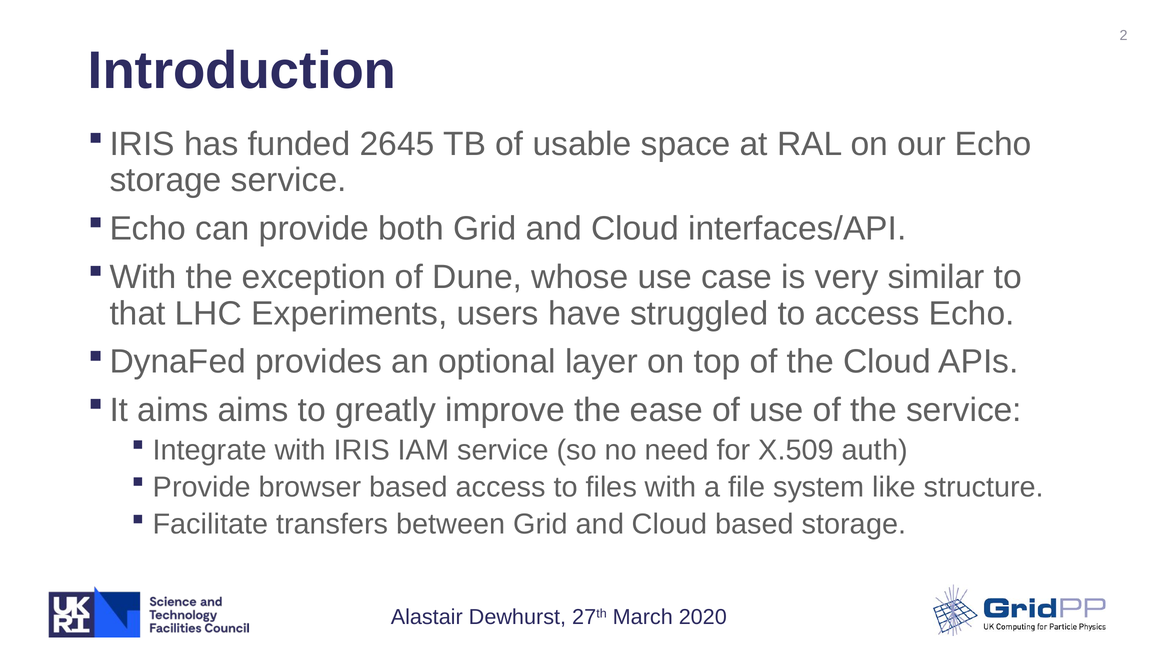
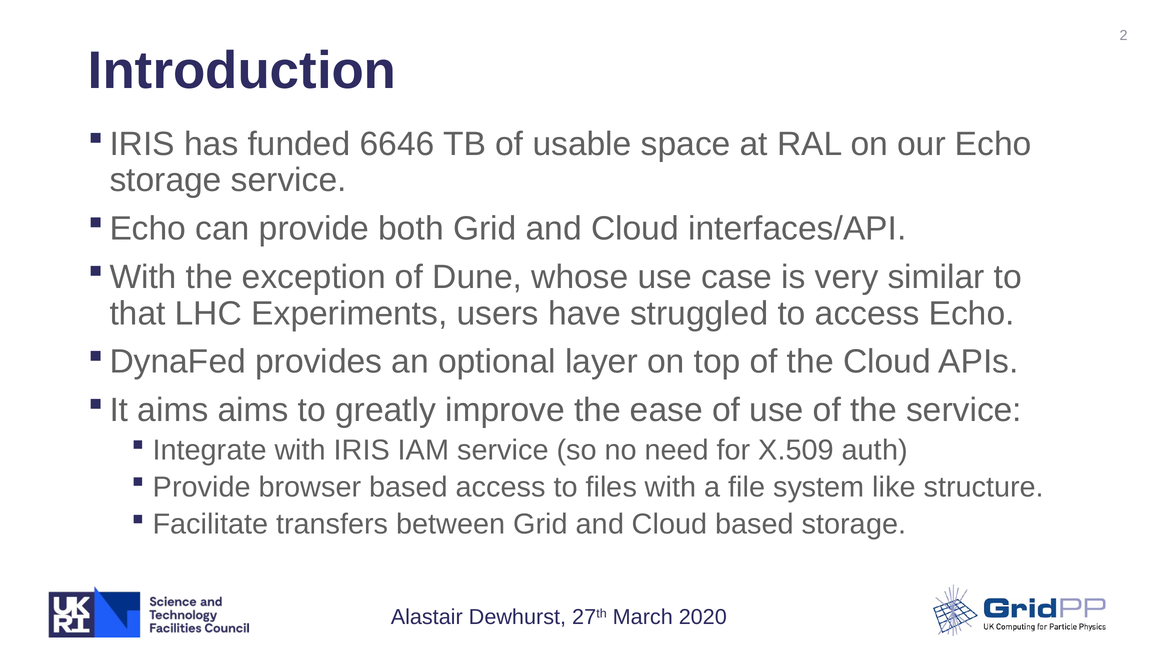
2645: 2645 -> 6646 (397, 144)
